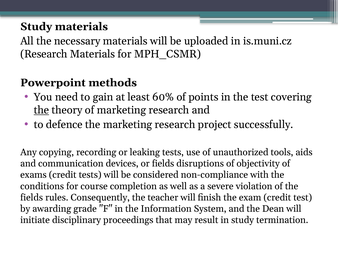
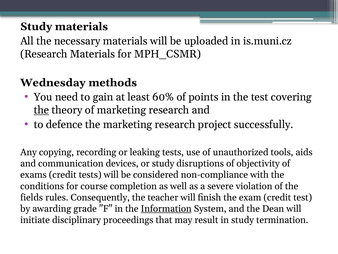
Powerpoint: Powerpoint -> Wednesday (53, 83)
or fields: fields -> study (163, 163)
Information underline: none -> present (166, 208)
